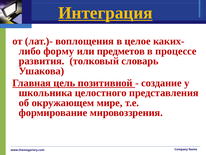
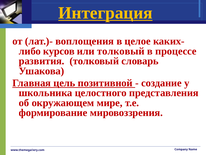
форму: форму -> курсов (59, 51)
или предметов: предметов -> толковый (121, 51)
